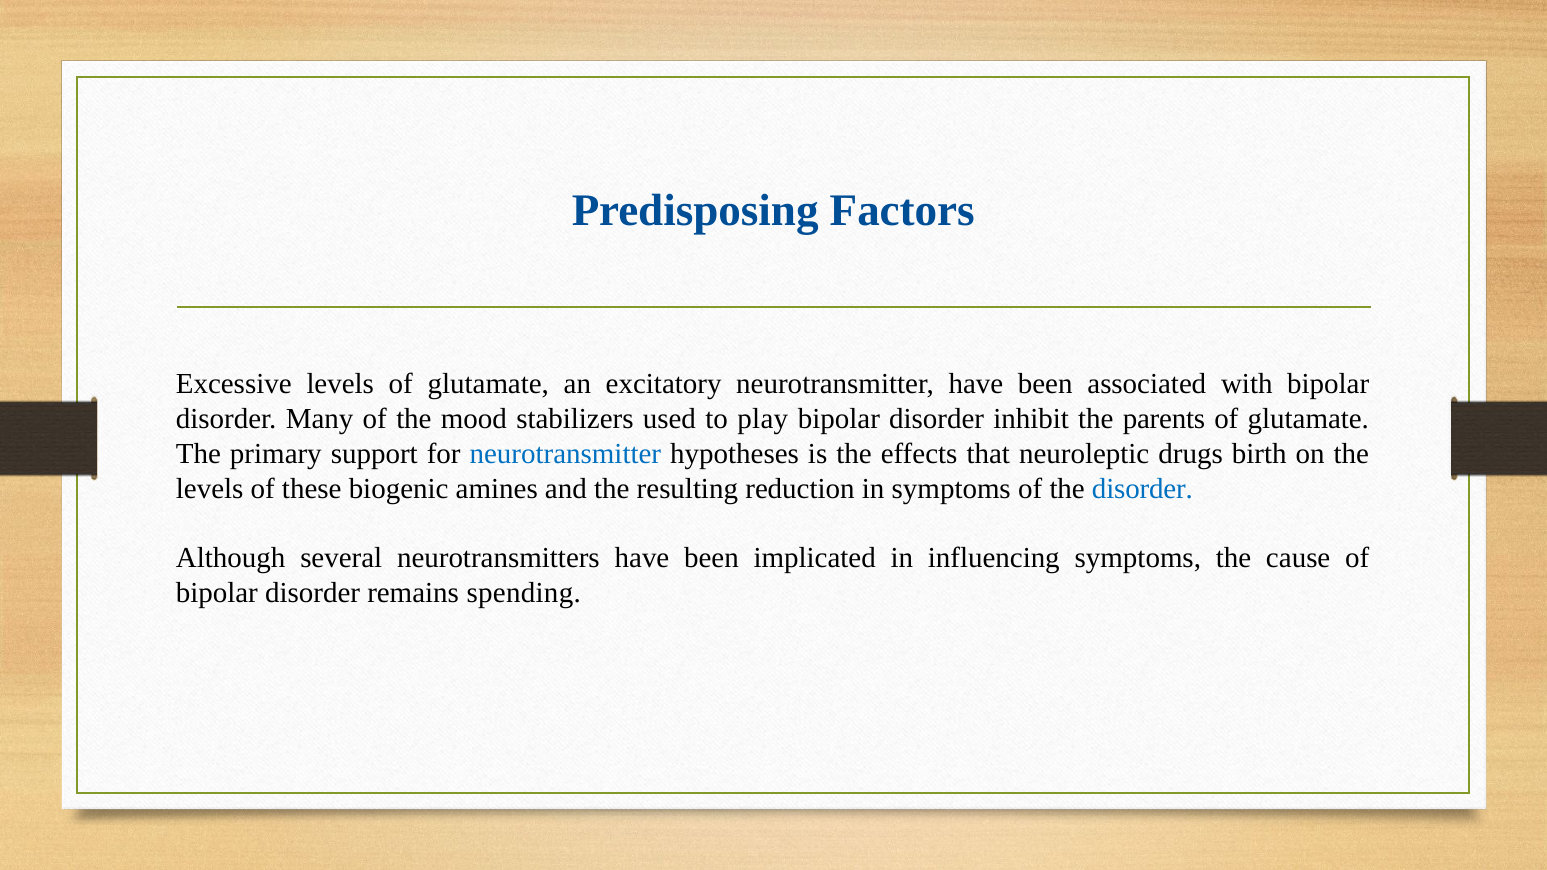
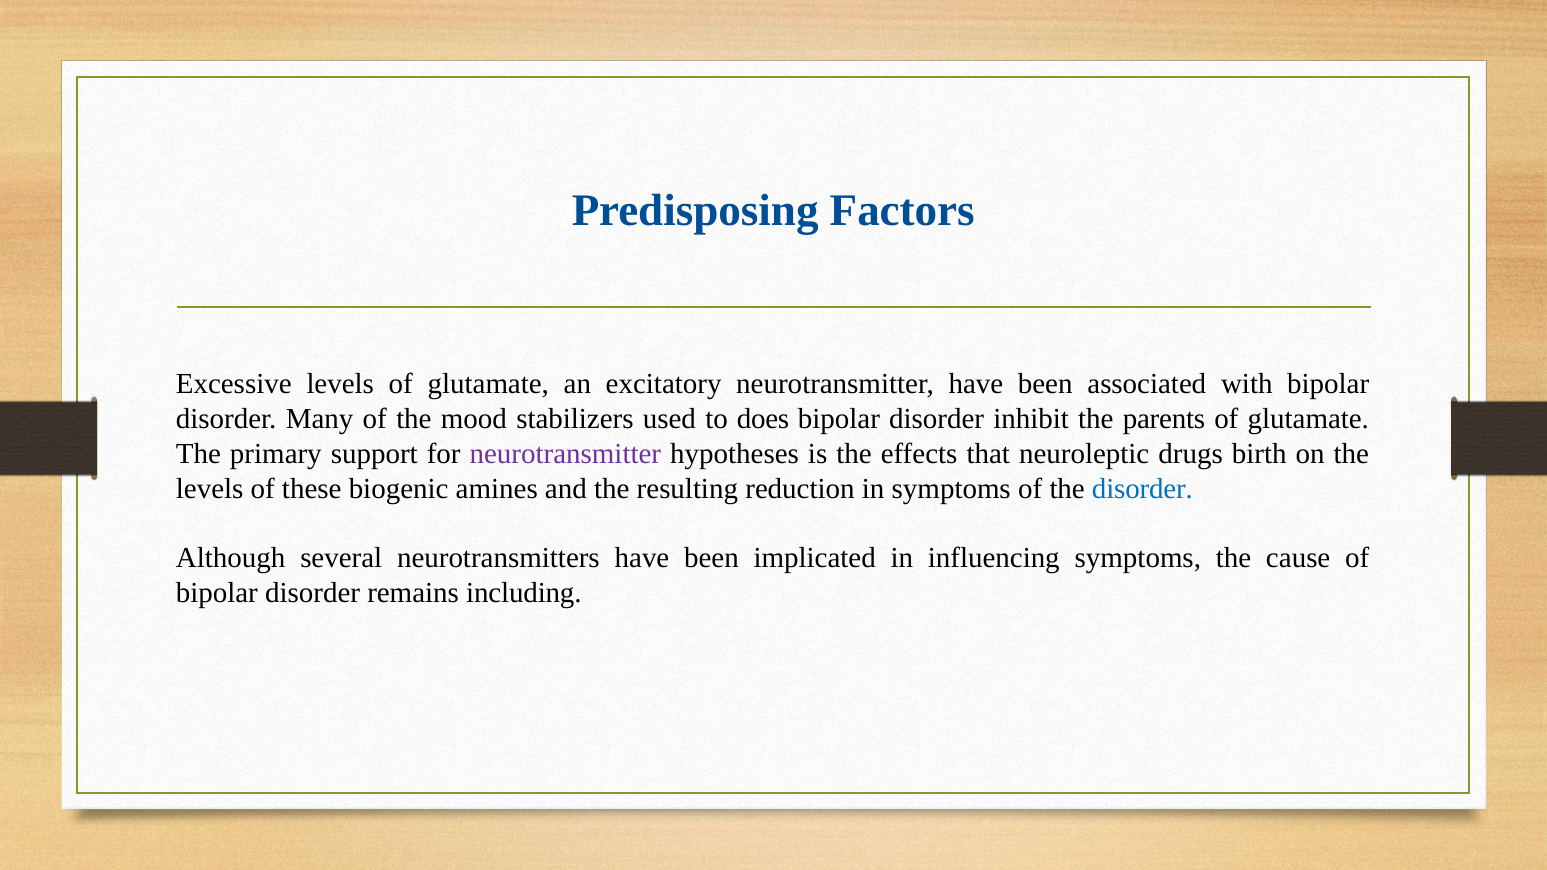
play: play -> does (763, 419)
neurotransmitter colour: blue -> purple (565, 454)
spending: spending -> including (524, 593)
